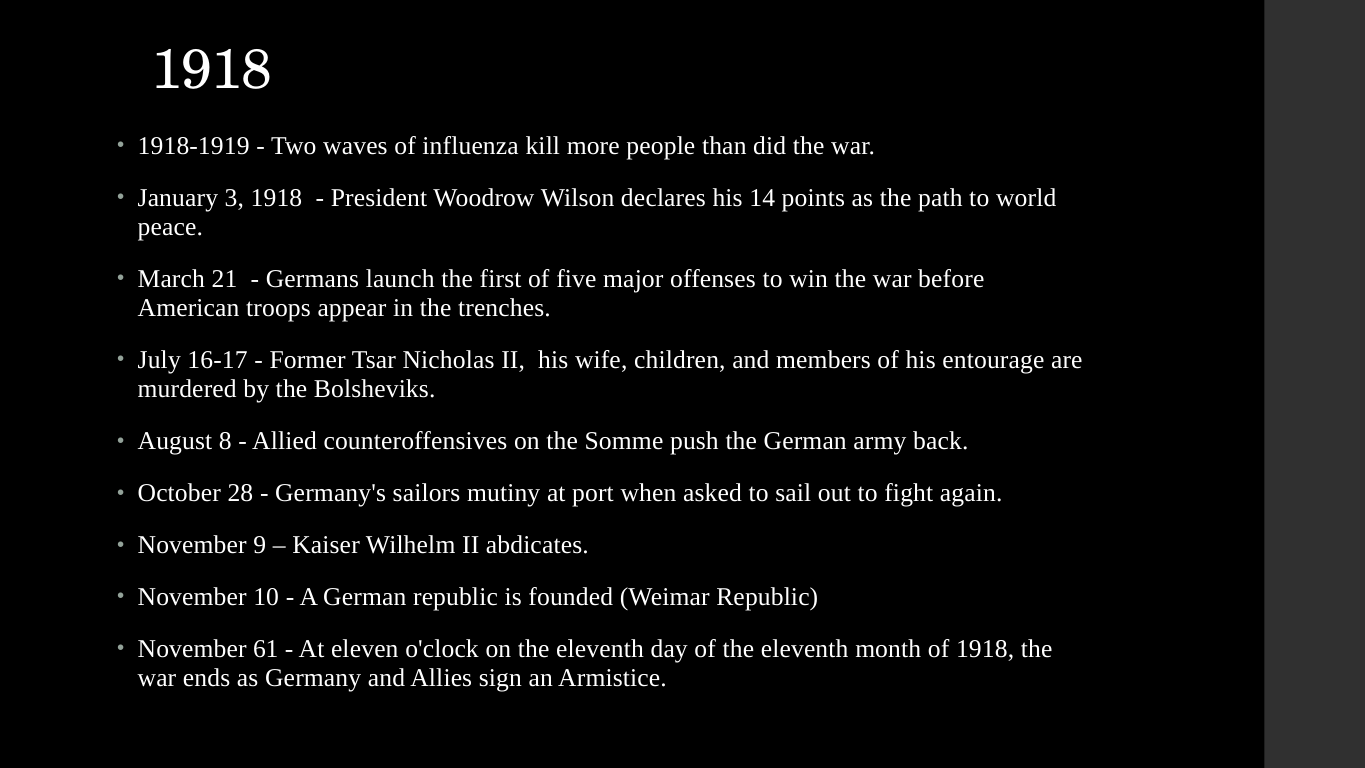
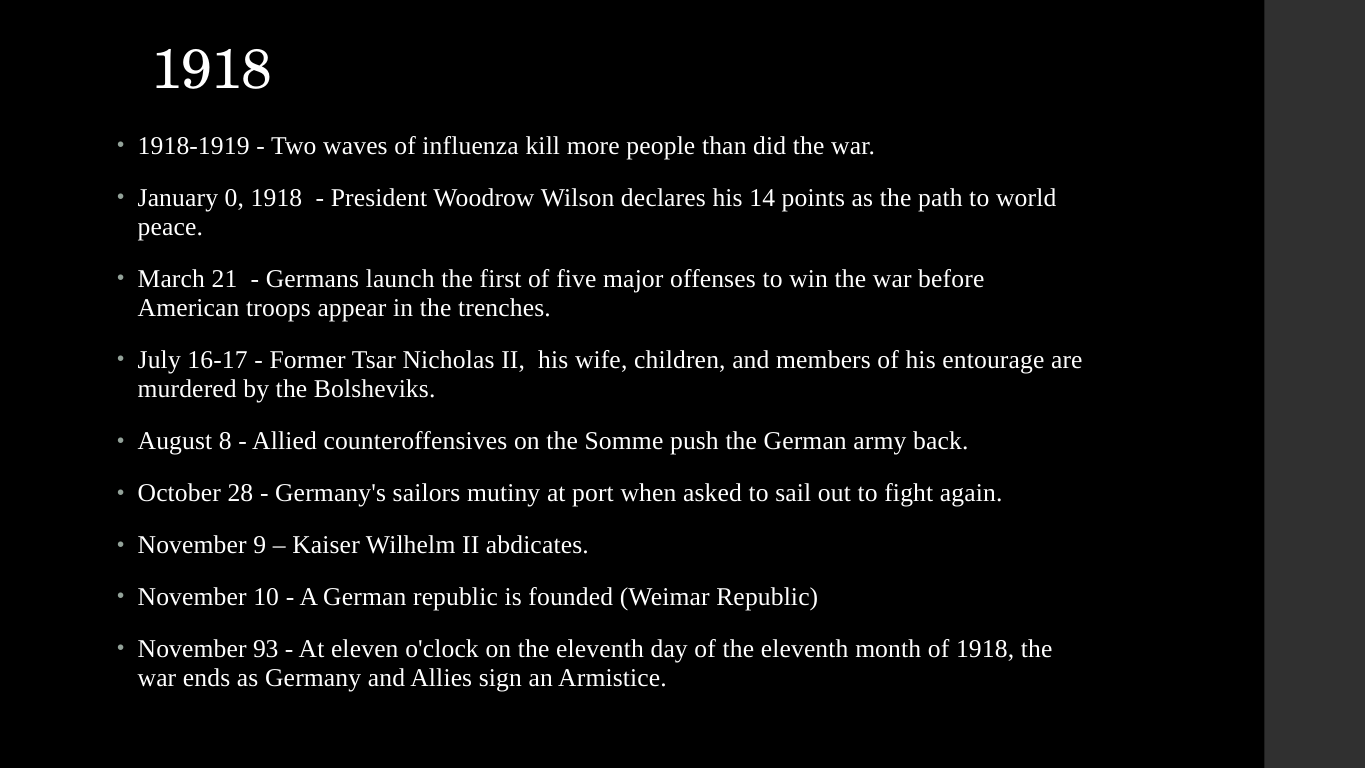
3: 3 -> 0 (234, 198)
61: 61 -> 93 (266, 649)
